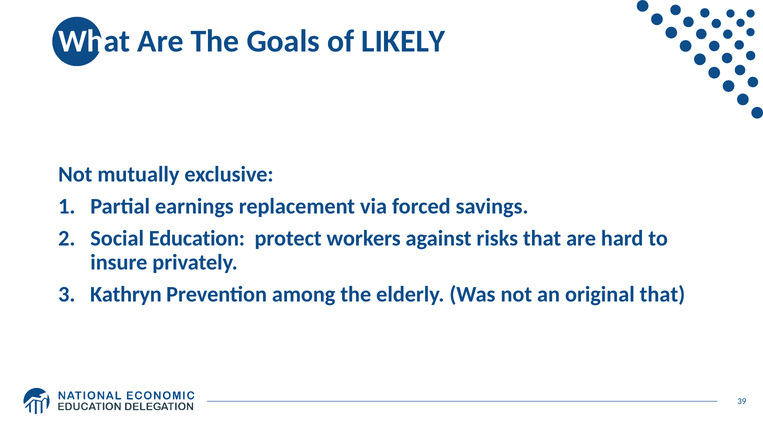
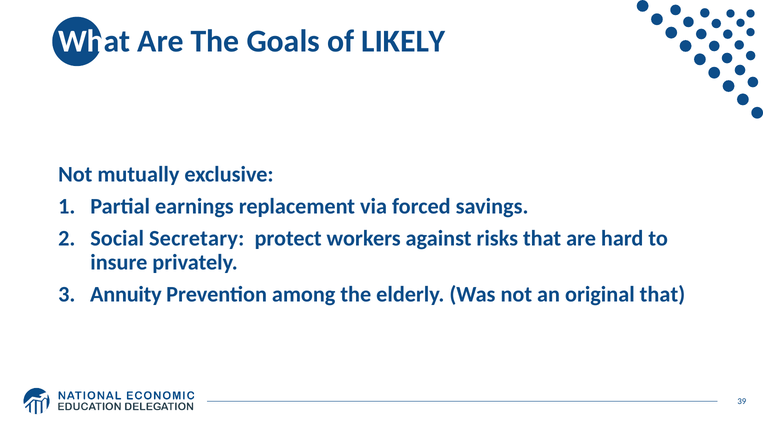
Education: Education -> Secretary (197, 238)
Kathryn: Kathryn -> Annuity (126, 294)
